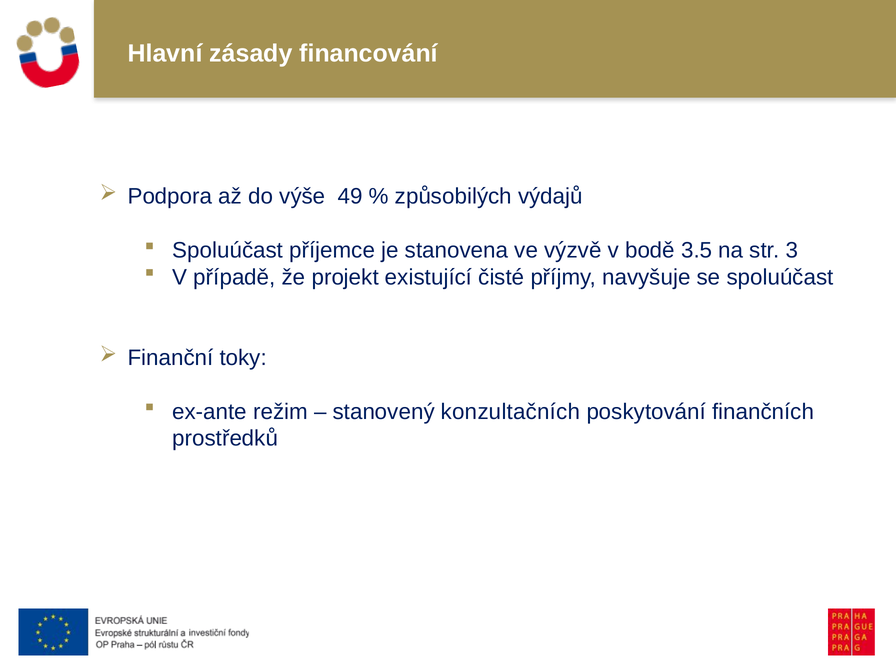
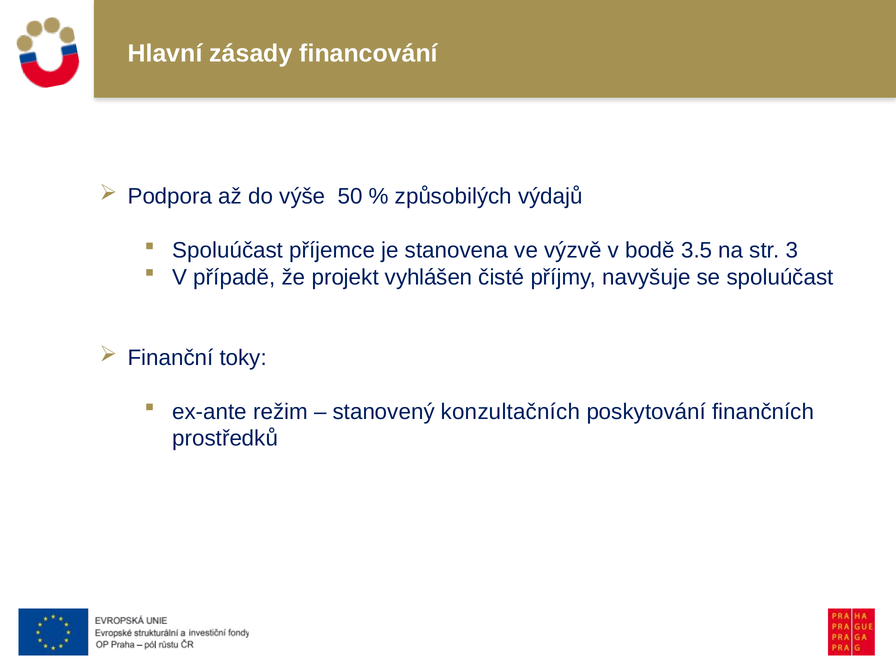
49: 49 -> 50 (350, 197)
existující: existující -> vyhlášen (429, 277)
